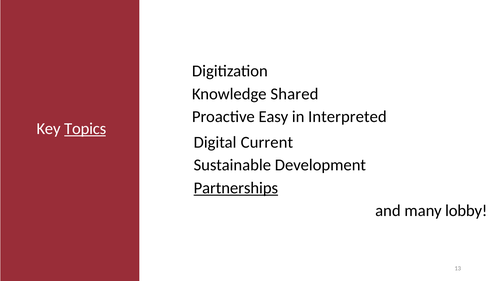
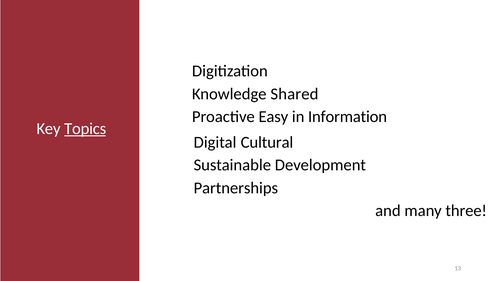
Interpreted: Interpreted -> Information (348, 117)
Current: Current -> Cultural (267, 142)
Partnerships underline: present -> none (236, 188)
lobby: lobby -> three (466, 210)
